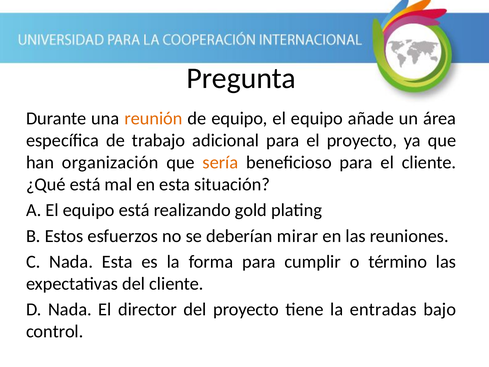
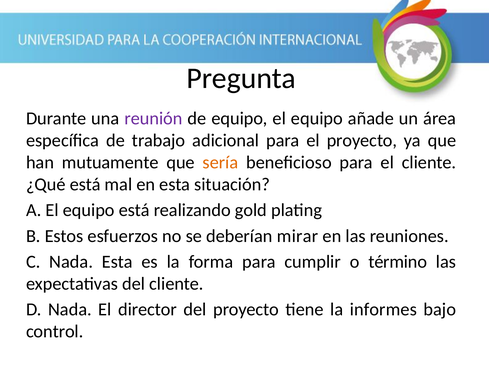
reunión colour: orange -> purple (153, 118)
organización: organización -> mutuamente (110, 162)
entradas: entradas -> informes (383, 309)
